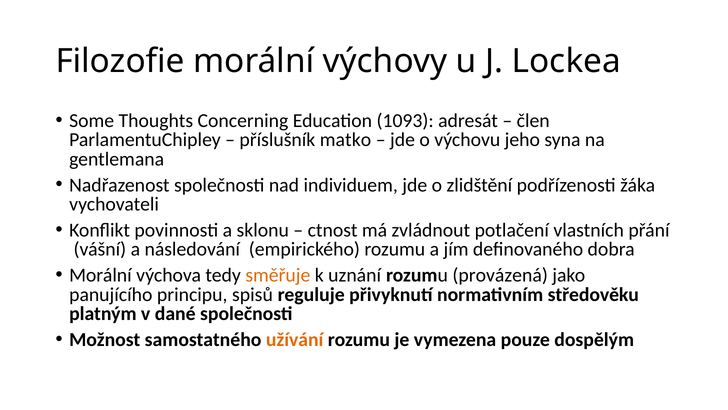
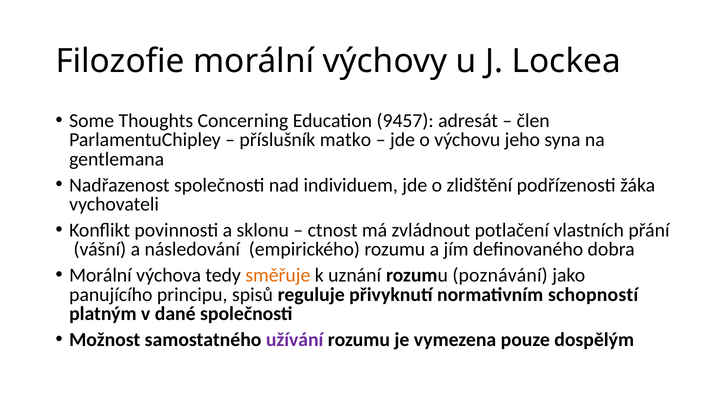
1093: 1093 -> 9457 (405, 121)
provázená: provázená -> poznávání (500, 275)
středověku: středověku -> schopností (593, 294)
užívání colour: orange -> purple (295, 339)
